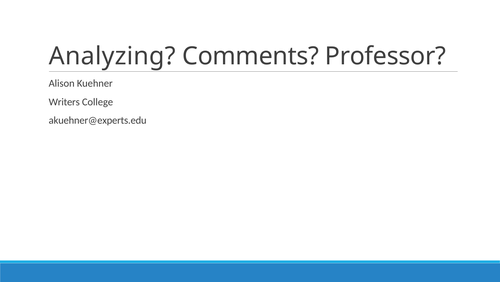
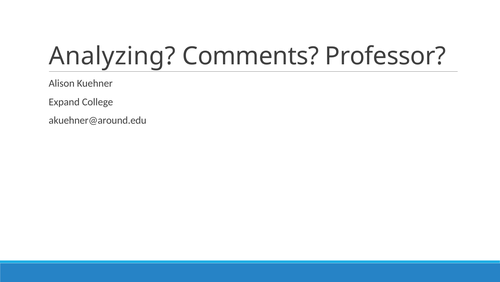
Writers: Writers -> Expand (64, 102)
akuehner@experts.edu: akuehner@experts.edu -> akuehner@around.edu (98, 120)
